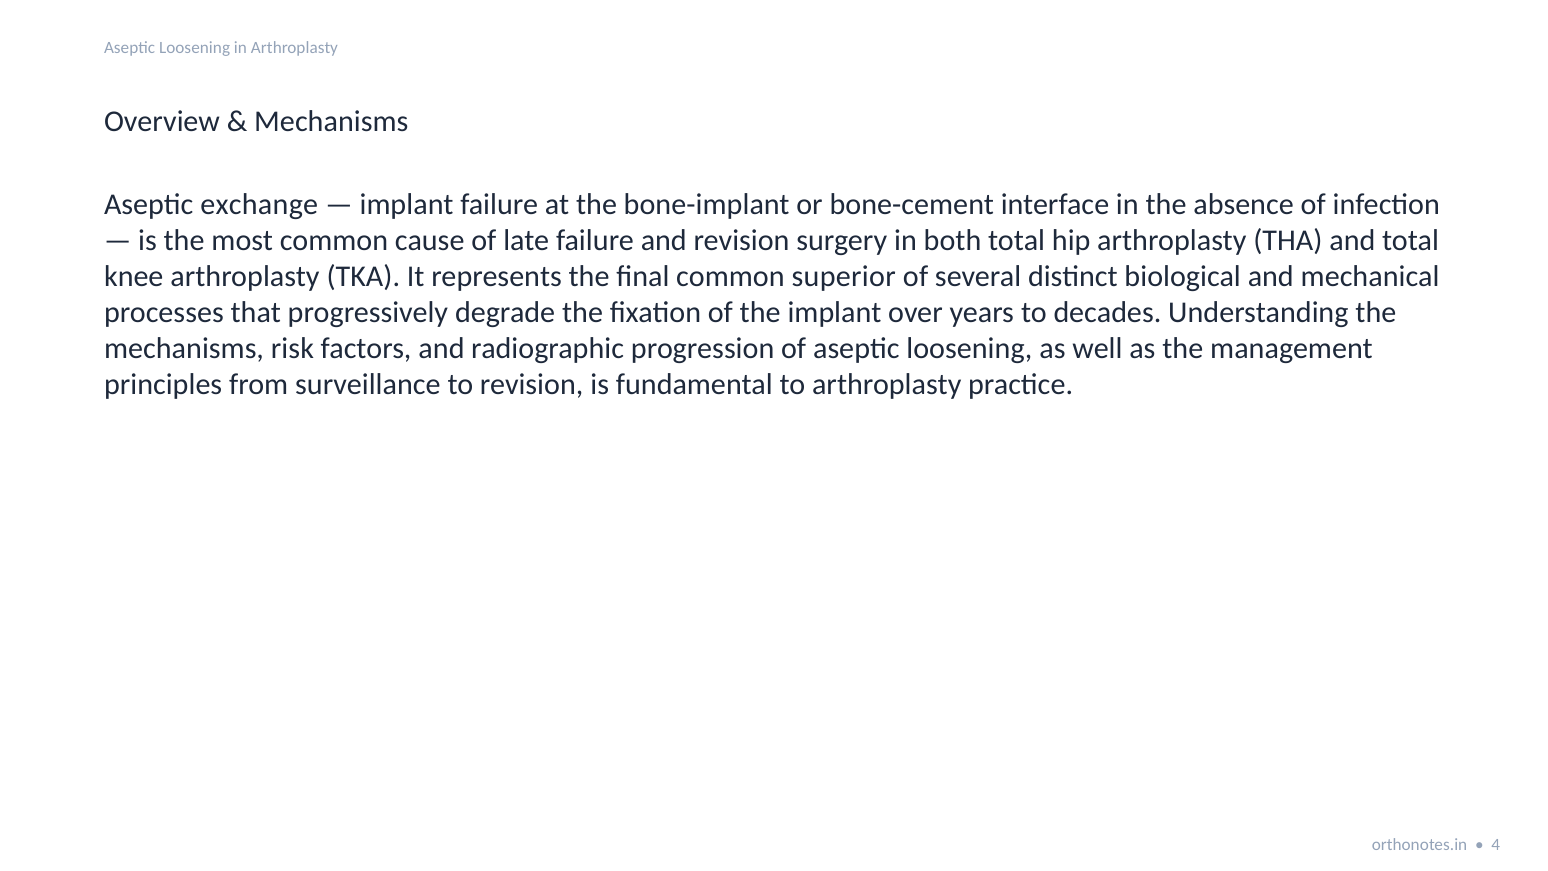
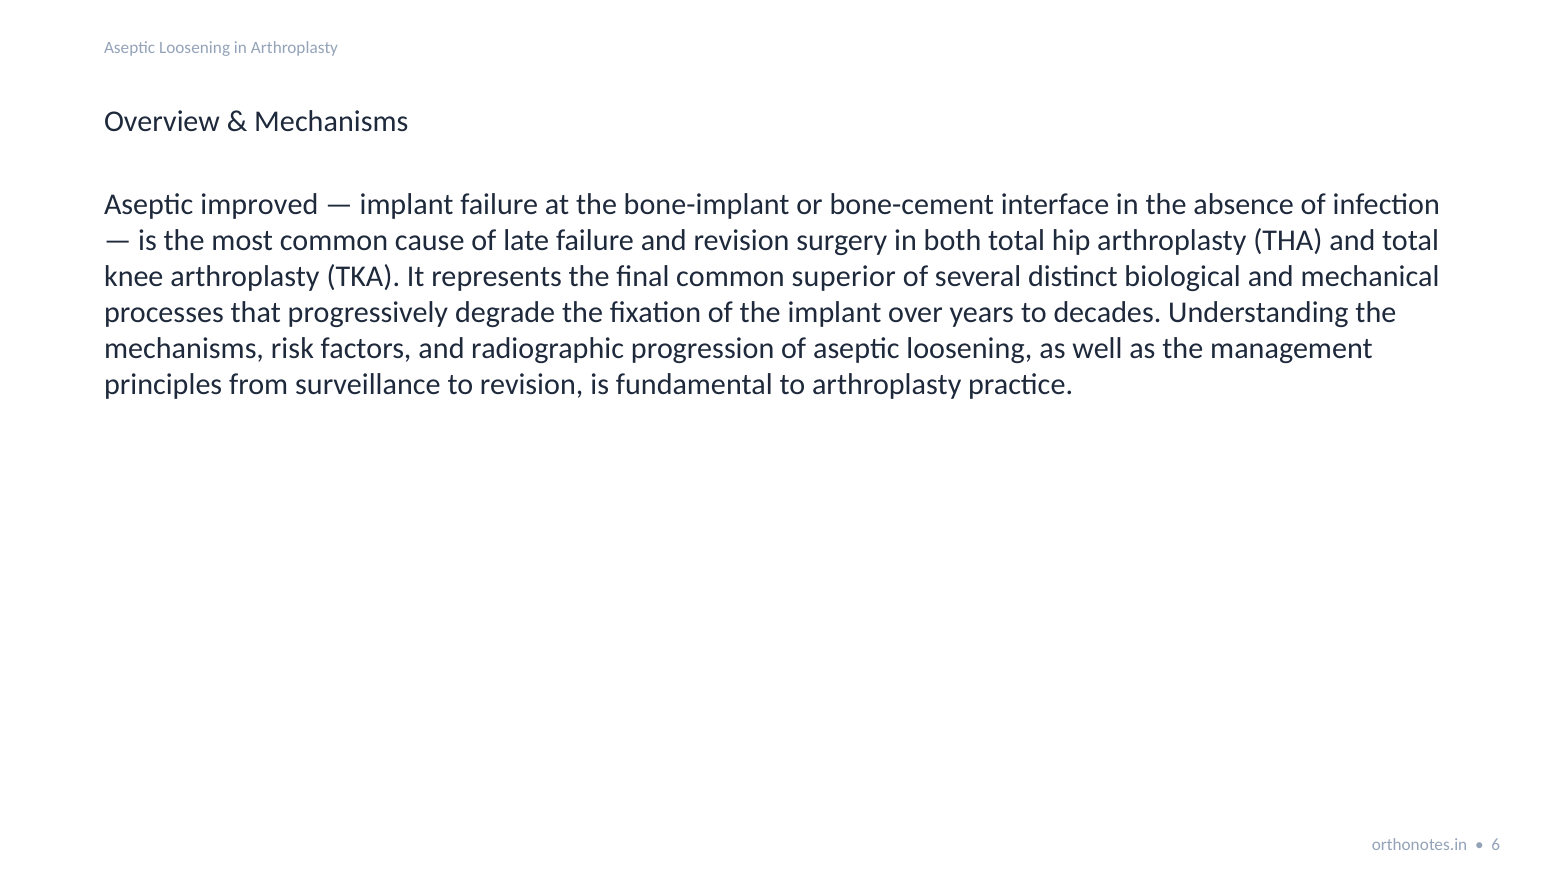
exchange: exchange -> improved (259, 204)
4: 4 -> 6 (1496, 845)
